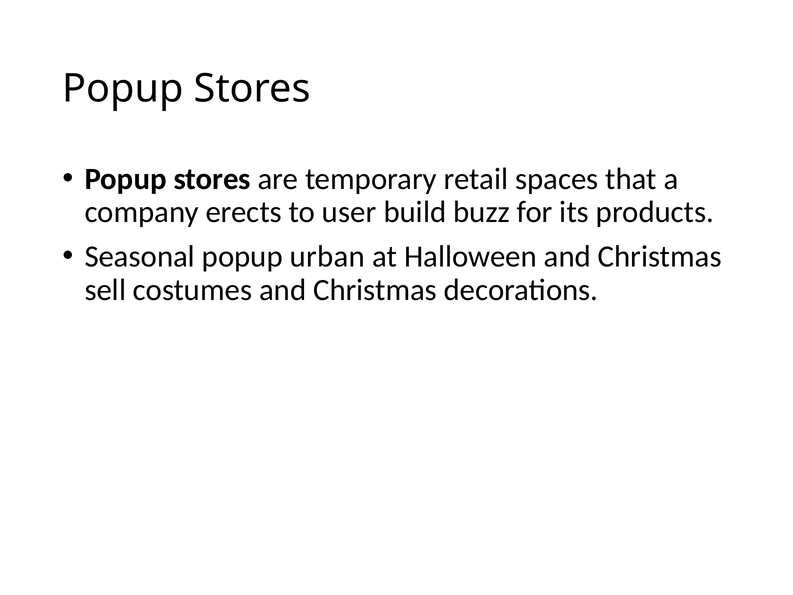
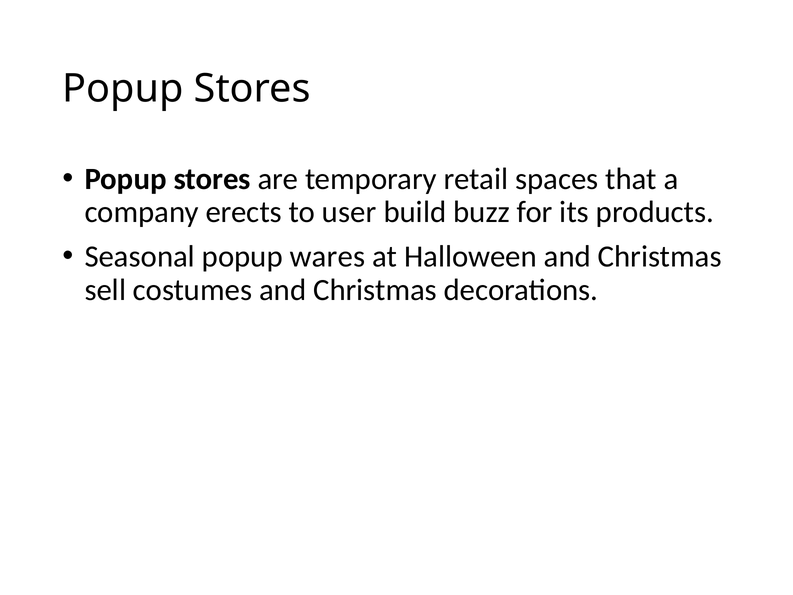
urban: urban -> wares (328, 256)
